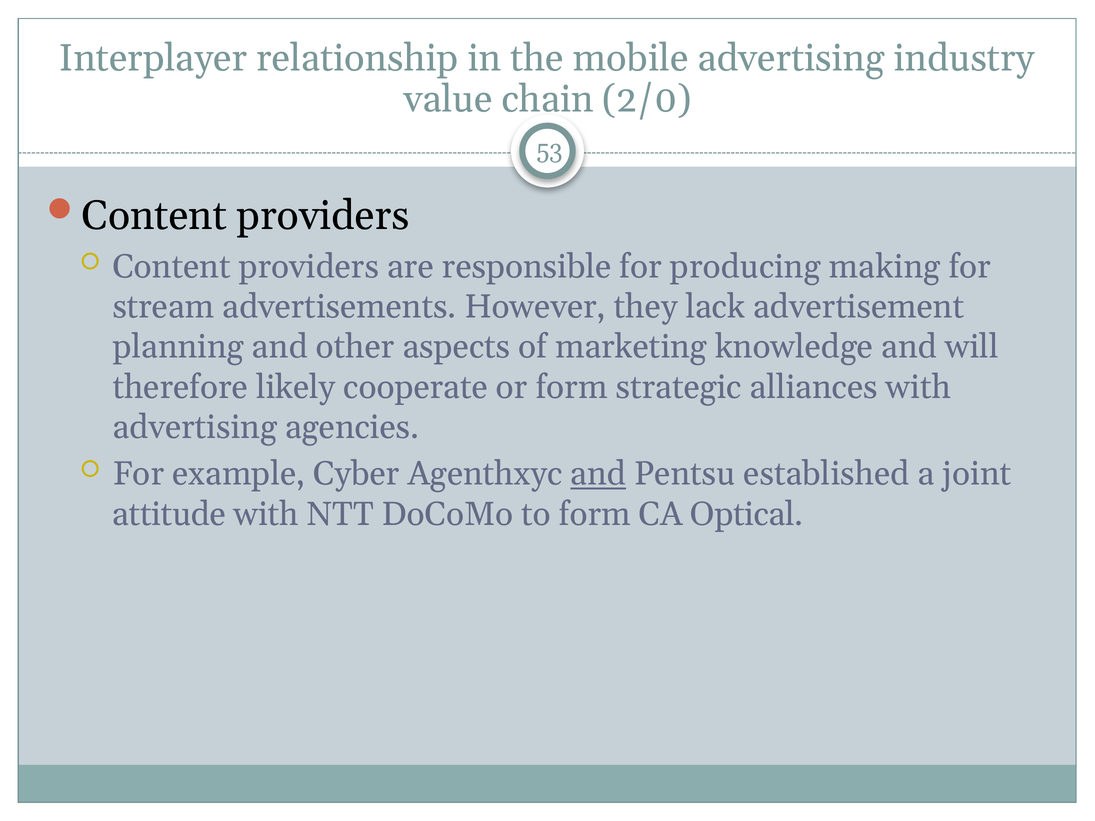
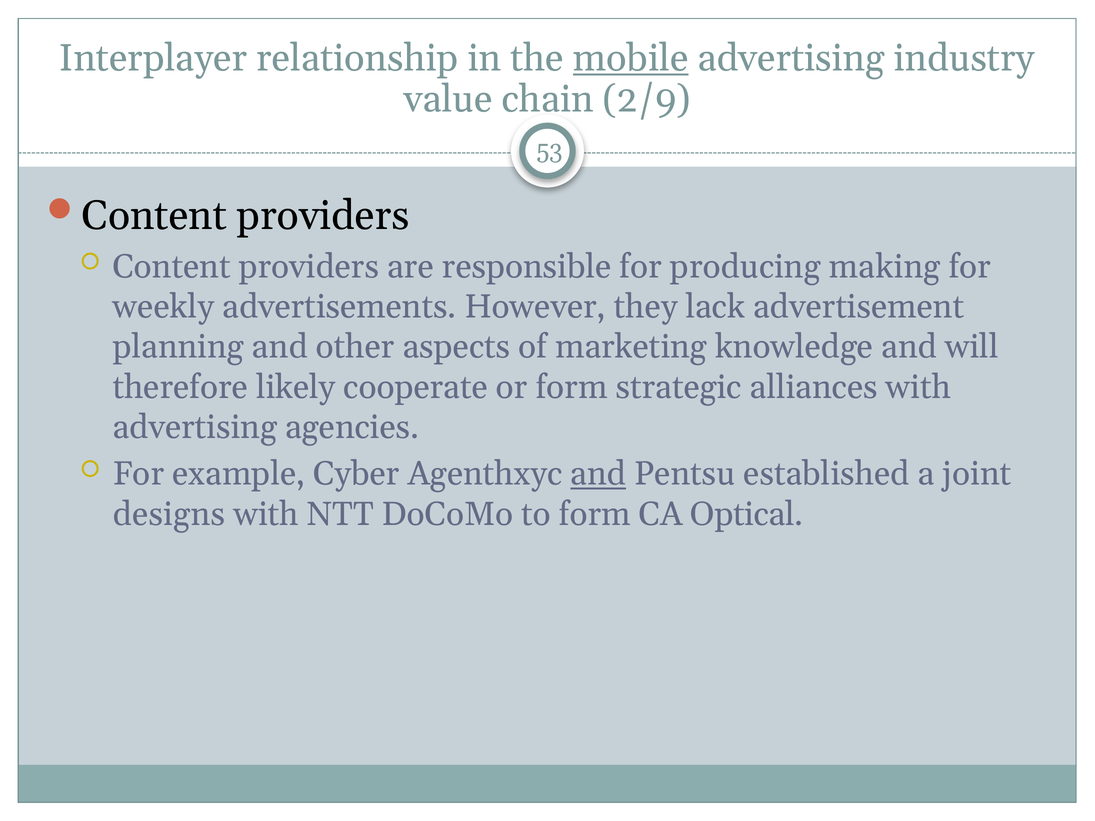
mobile underline: none -> present (631, 58)
2/0: 2/0 -> 2/9 (647, 99)
stream: stream -> weekly (163, 307)
attitude: attitude -> designs (169, 514)
